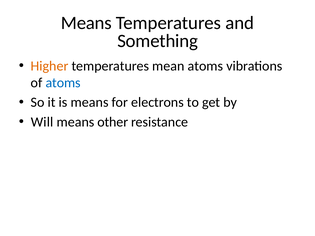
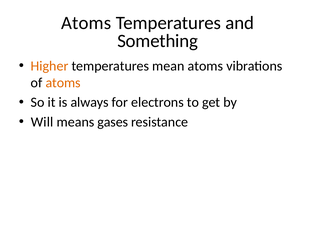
Means: Means -> Atoms (86, 23)
atoms colour: blue -> orange (63, 83)
is means: means -> always (90, 102)
other: other -> gases (113, 122)
